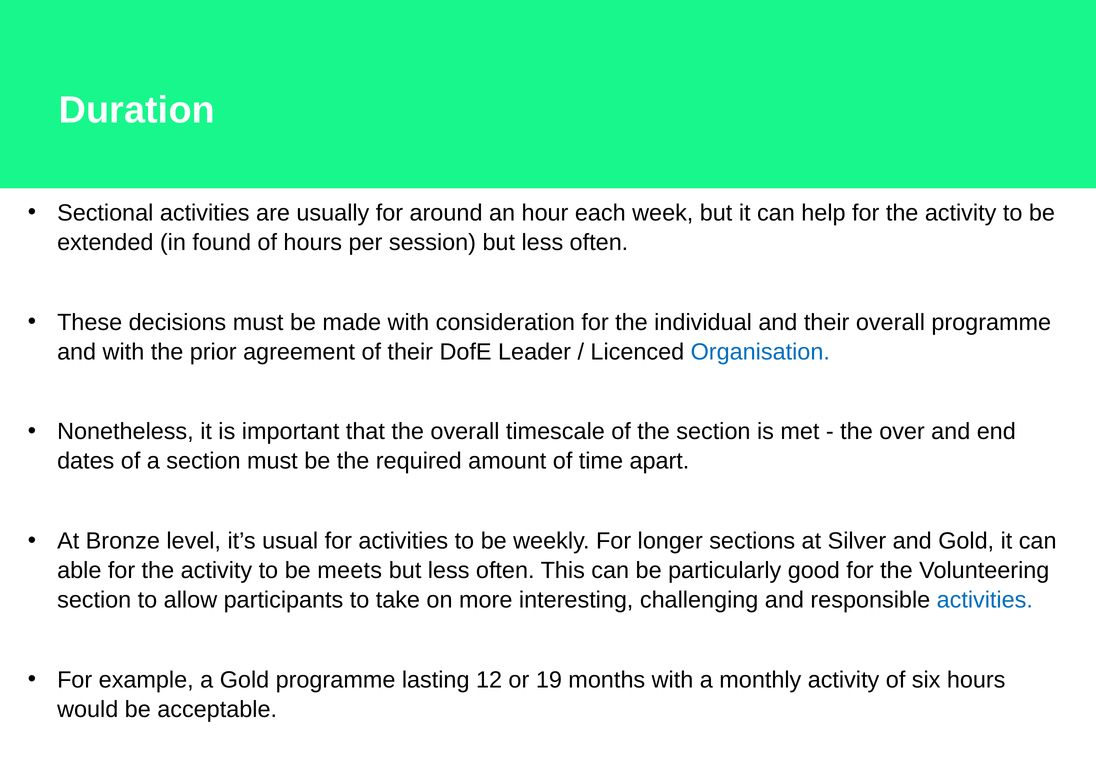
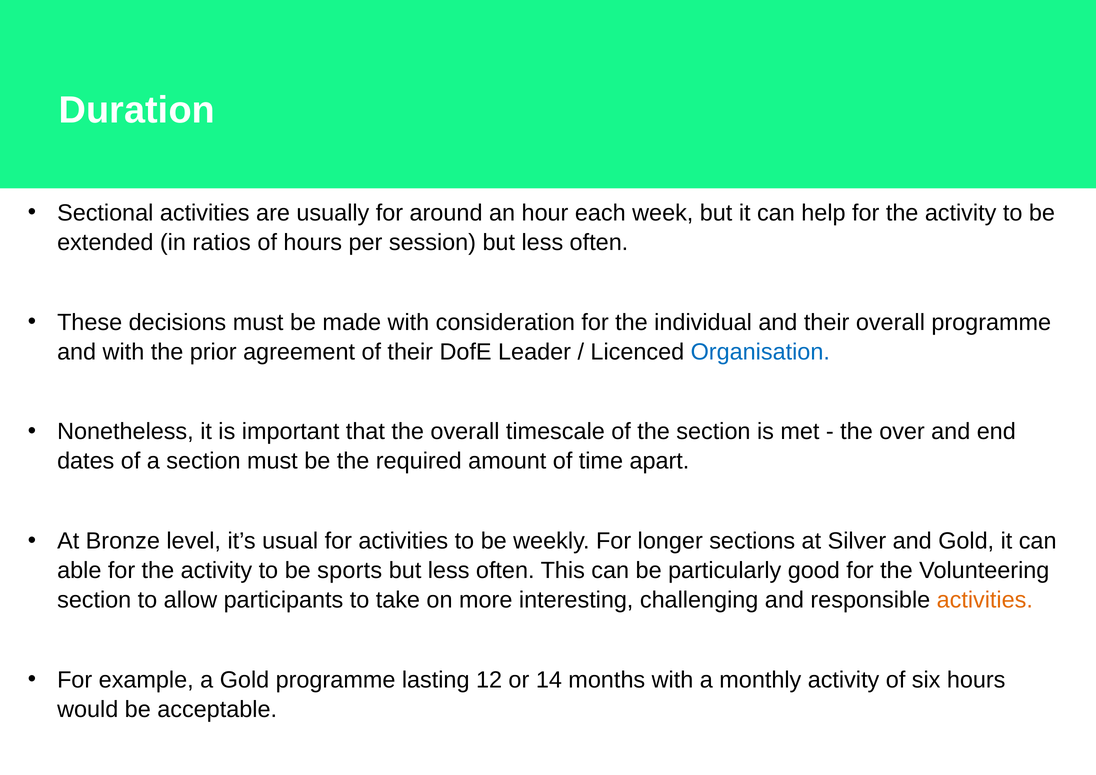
found: found -> ratios (222, 242)
meets: meets -> sports (350, 571)
activities colour: blue -> orange (985, 600)
19: 19 -> 14 (549, 680)
